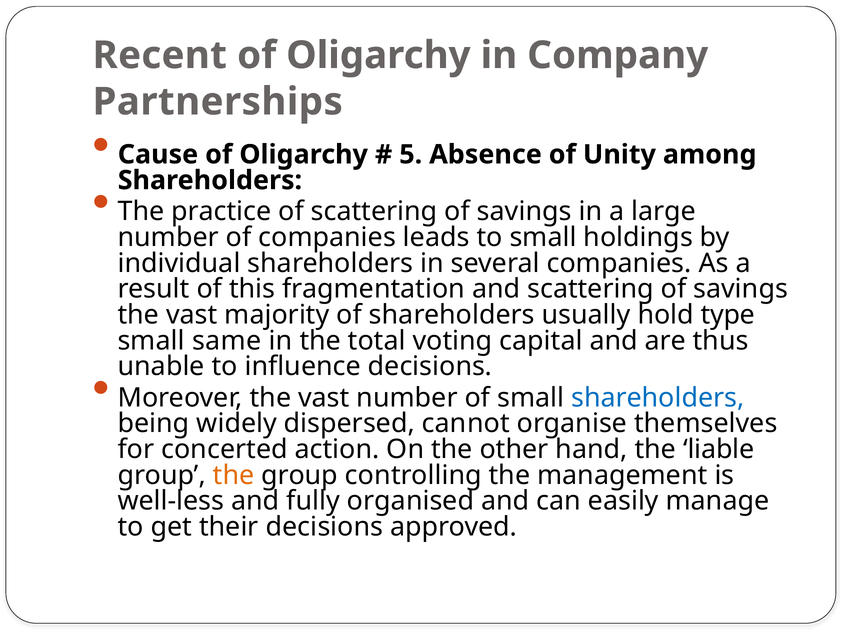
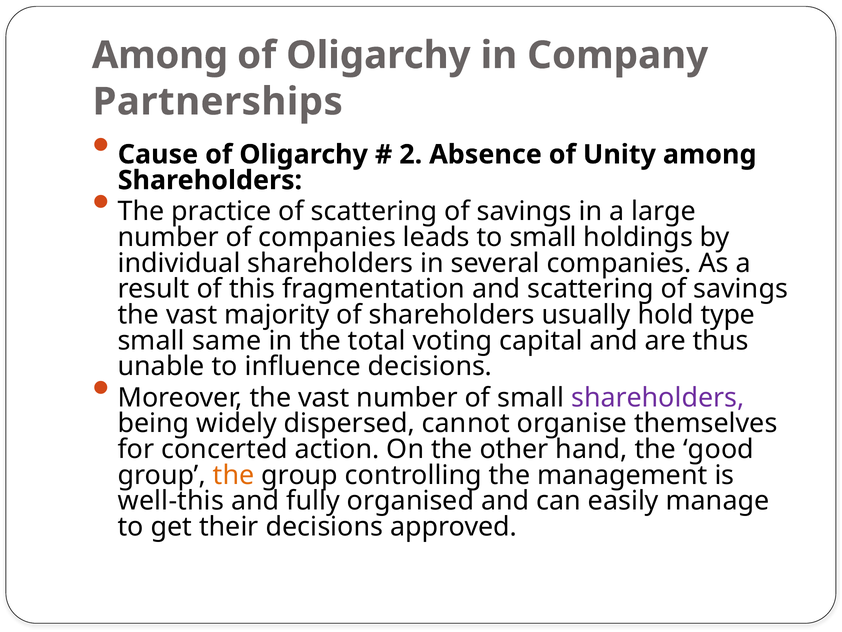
Recent: Recent -> Among (160, 55)
5: 5 -> 2 (411, 154)
shareholders colour: blue -> purple (658, 397)
liable: liable -> good (719, 449)
well-less: well-less -> well-this (171, 501)
